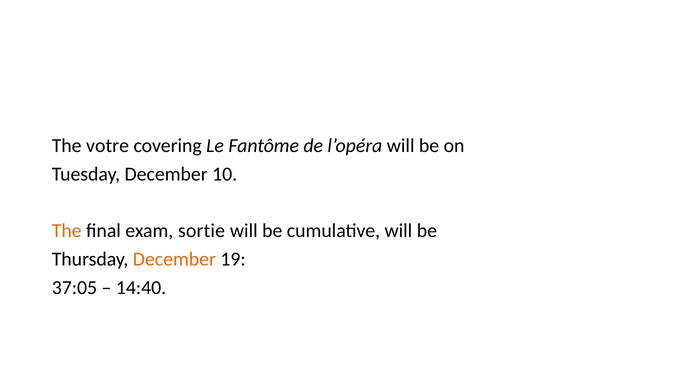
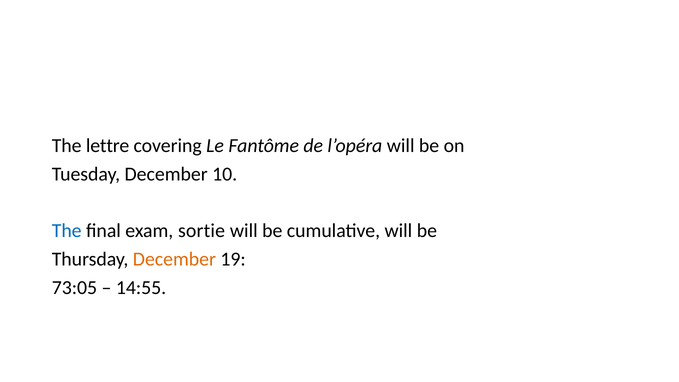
votre: votre -> lettre (108, 146)
The colour: orange -> blue (67, 231)
37:05: 37:05 -> 73:05 (74, 288)
14:40: 14:40 -> 14:55 (141, 288)
